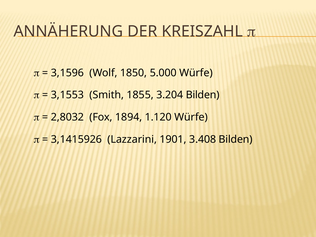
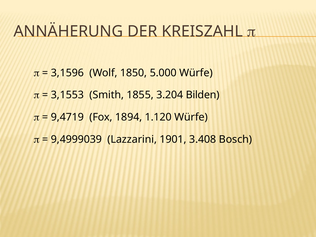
2,8032: 2,8032 -> 9,4719 (67, 117)
3,1415926: 3,1415926 -> 9,4999039 (76, 139)
3.408 Bilden: Bilden -> Bosch (235, 139)
